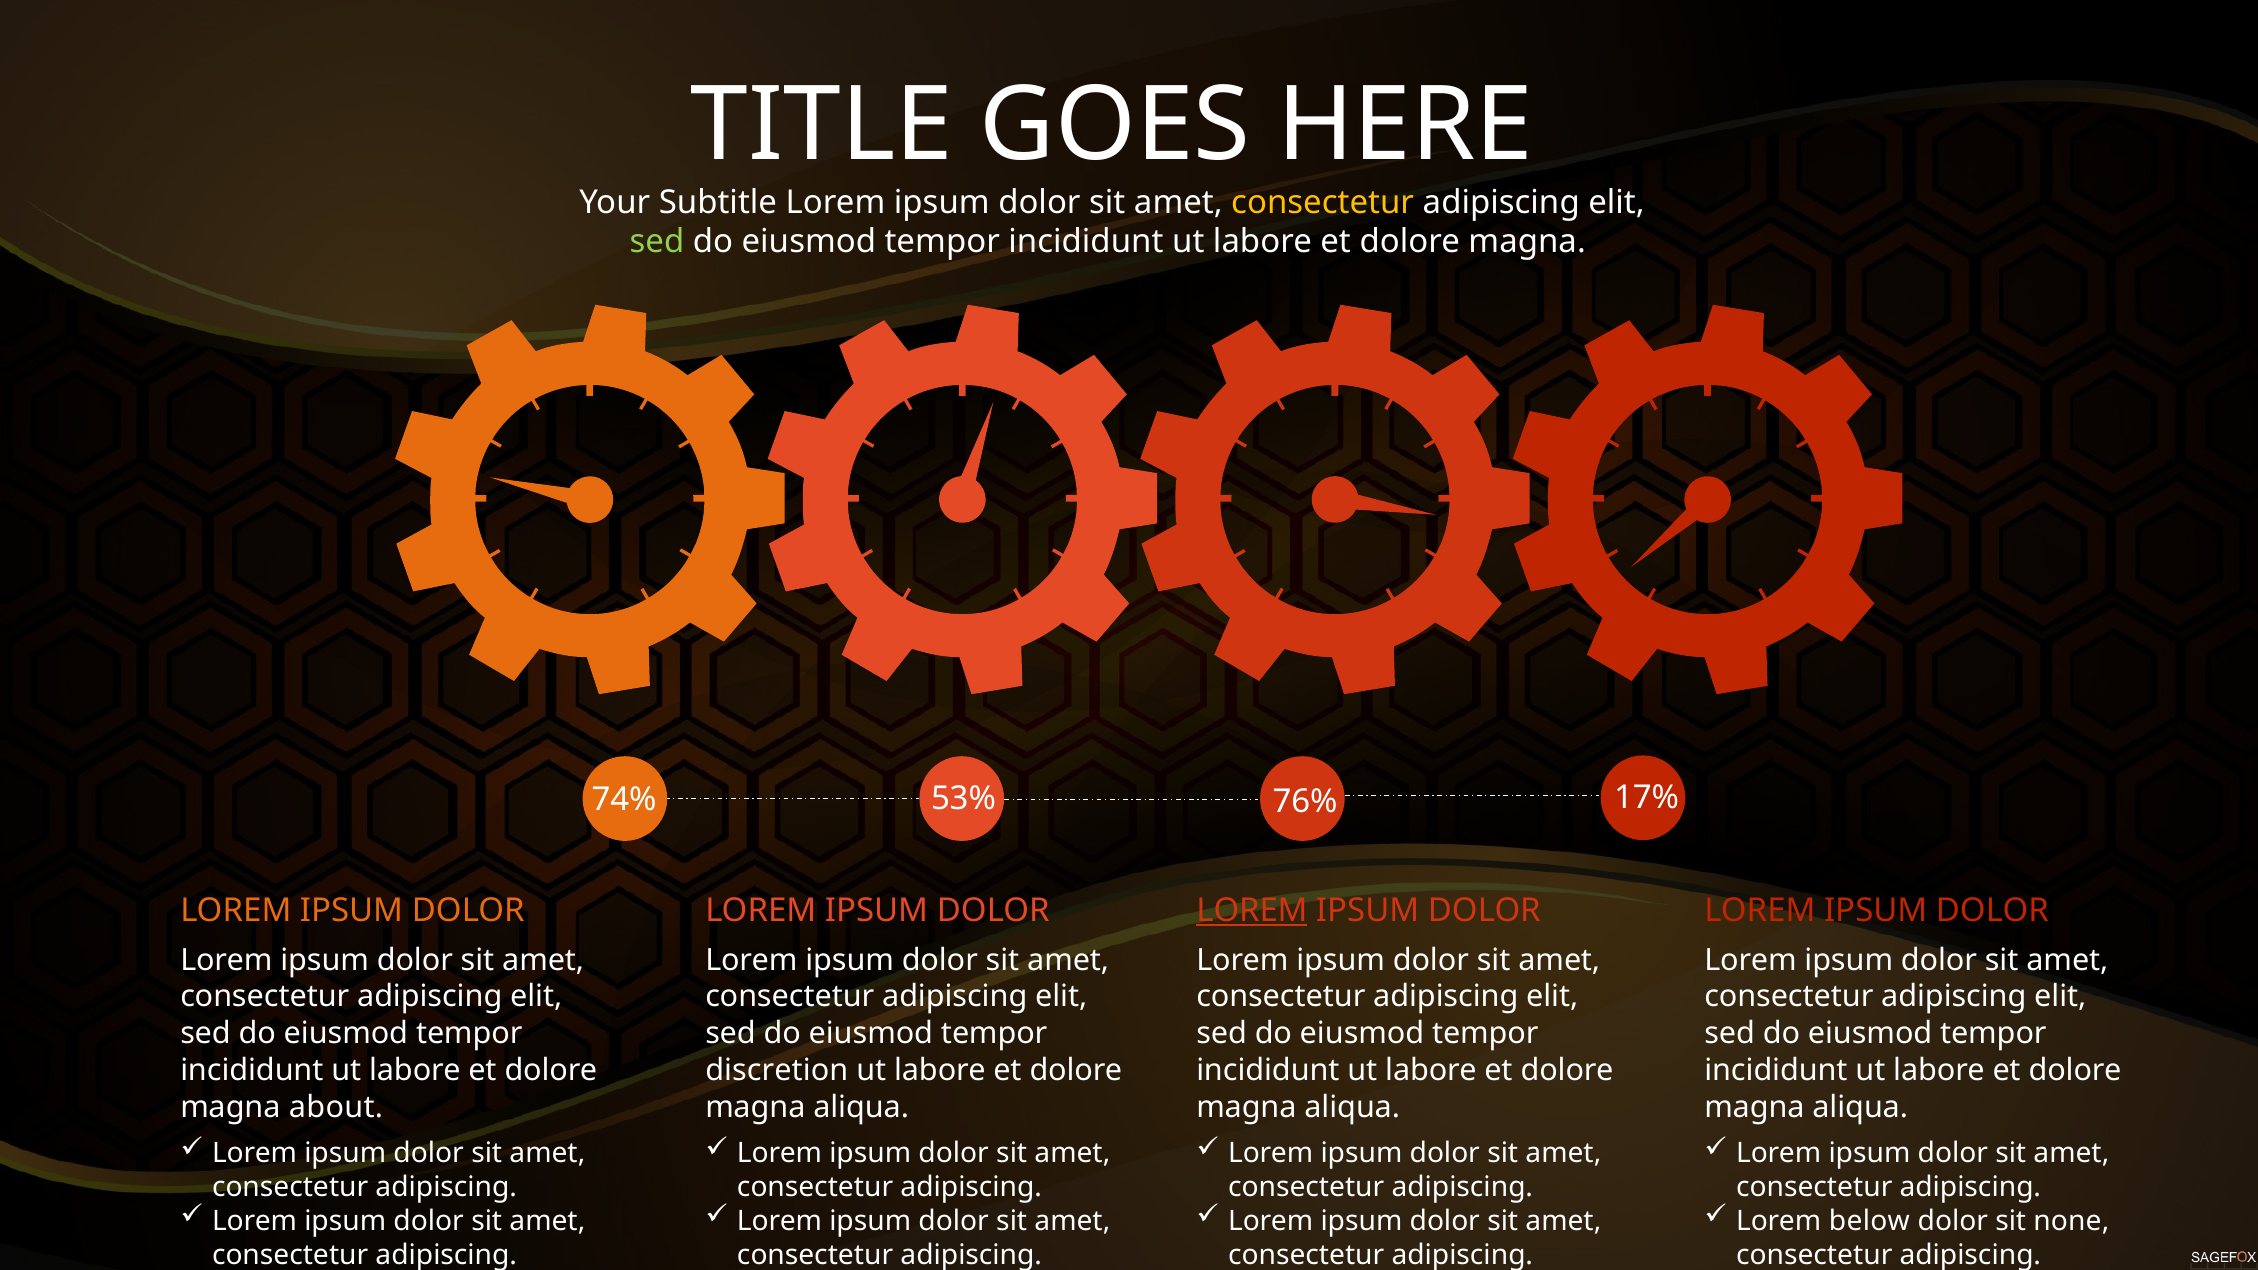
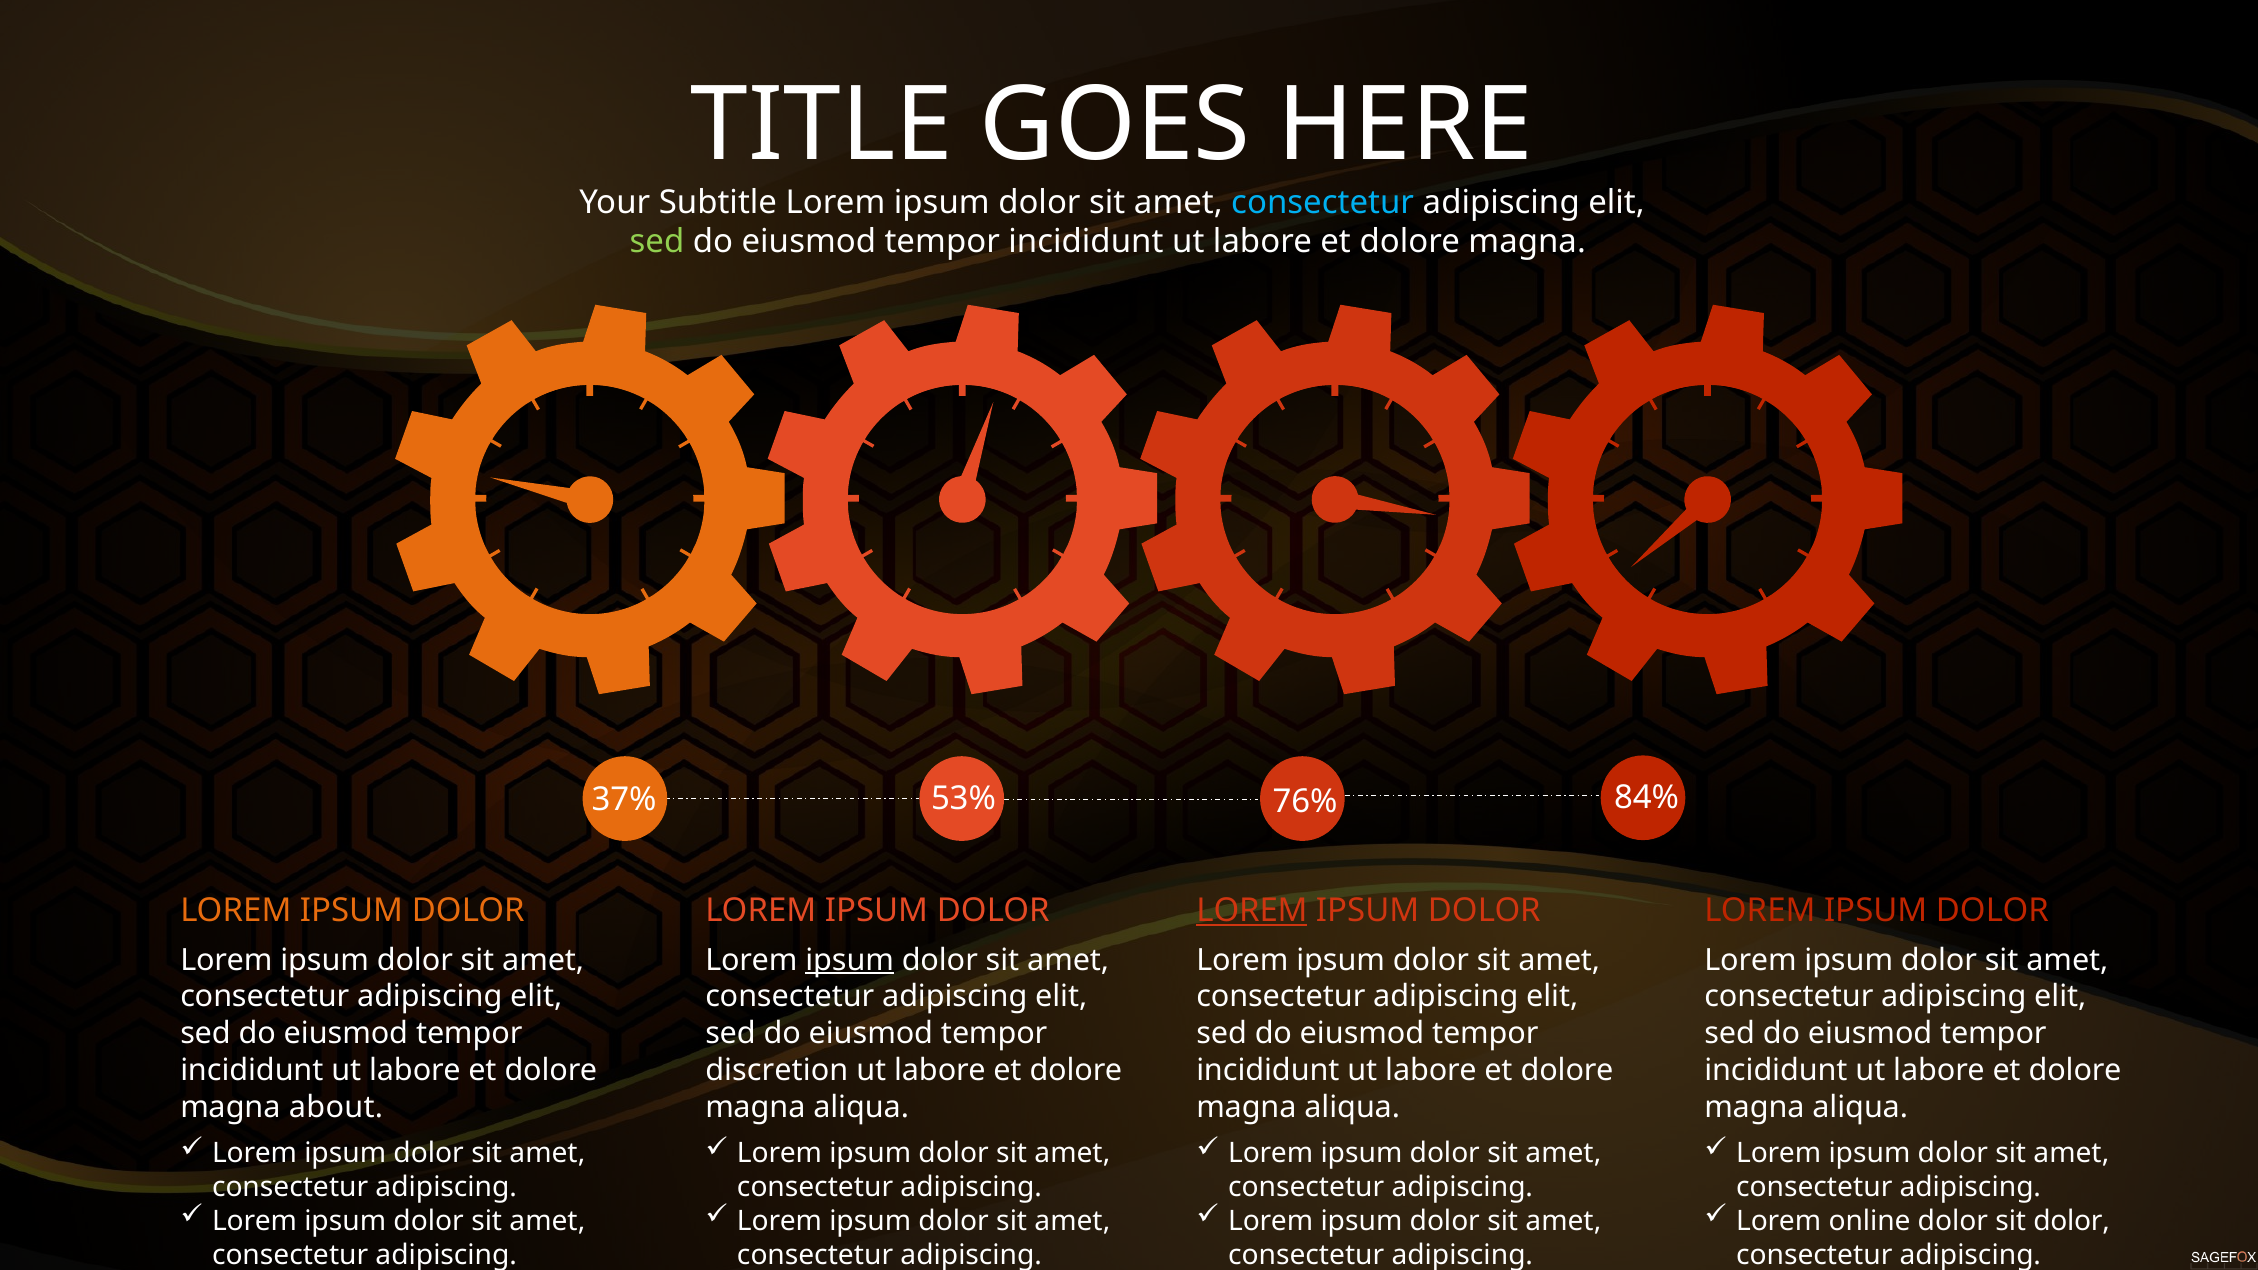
consectetur colour: yellow -> light blue (1323, 202)
74%: 74% -> 37% (624, 800)
17%: 17% -> 84% (1647, 797)
ipsum underline: none -> present (850, 960)
below: below -> online (1870, 1221)
sit none: none -> dolor (2072, 1221)
